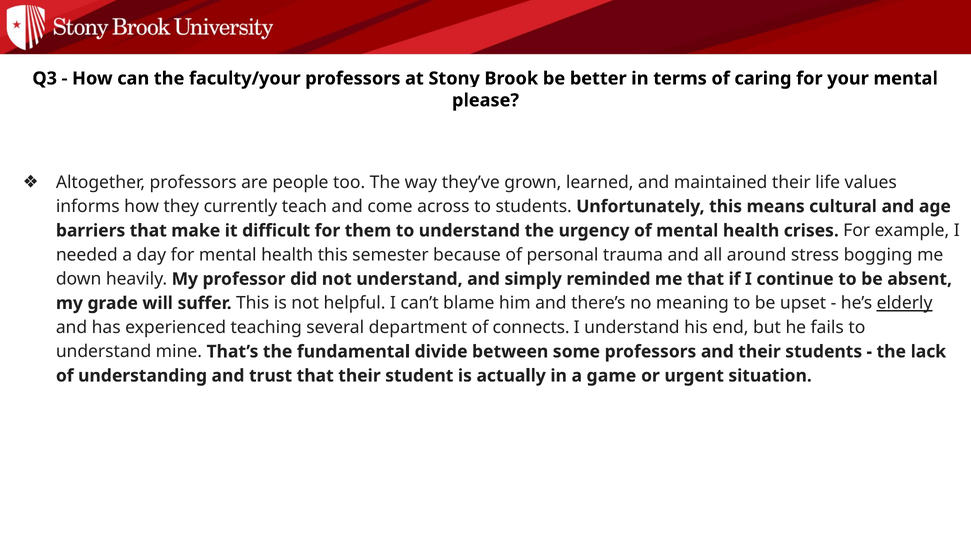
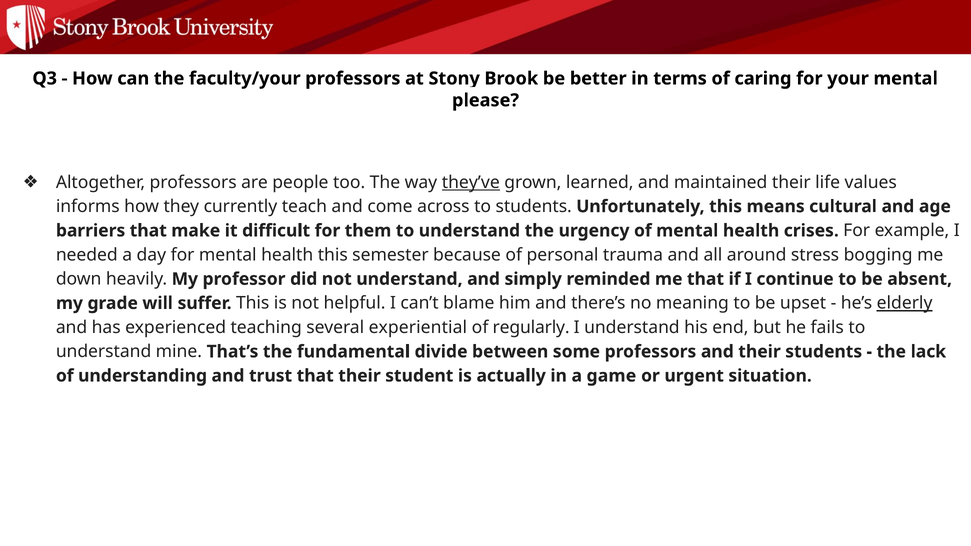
they’ve underline: none -> present (471, 182)
department: department -> experiential (418, 328)
connects: connects -> regularly (531, 328)
